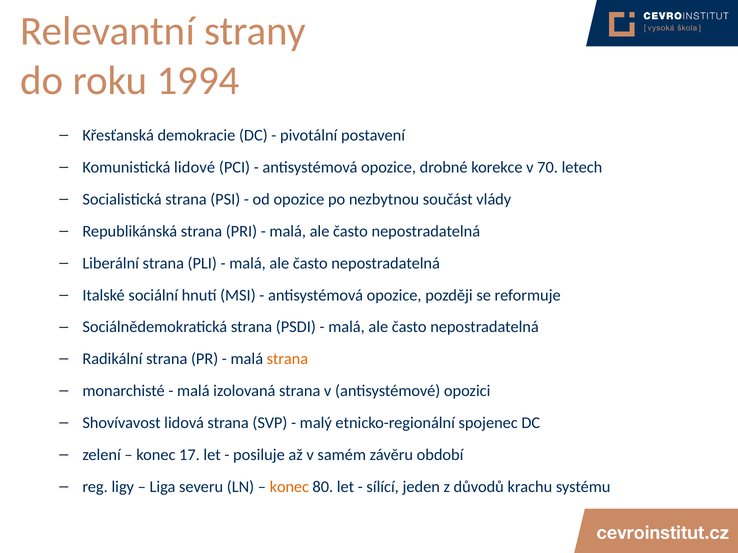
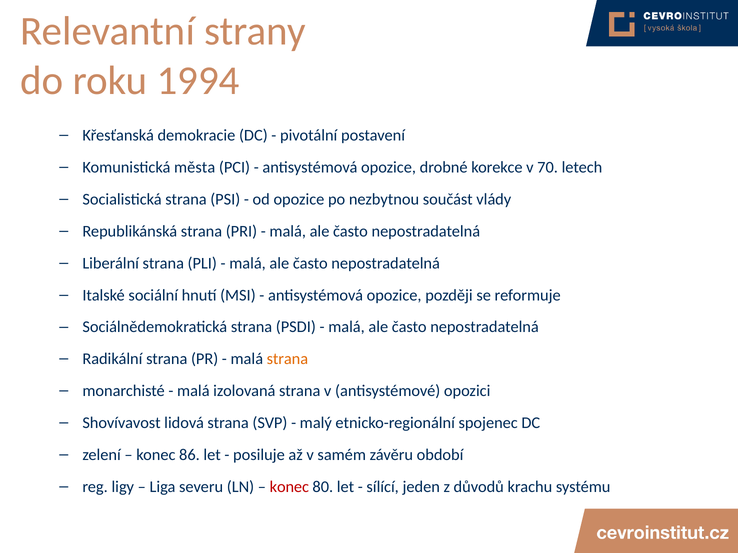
lidové: lidové -> města (195, 168)
17: 17 -> 86 (189, 455)
konec colour: orange -> red (289, 487)
